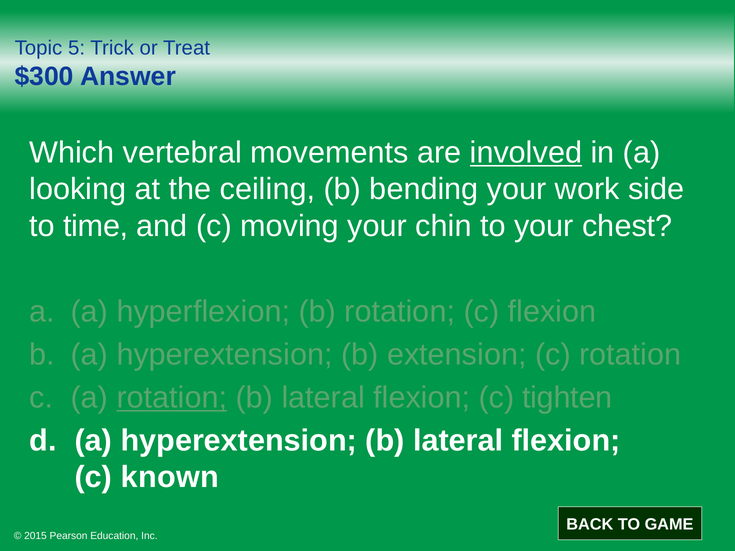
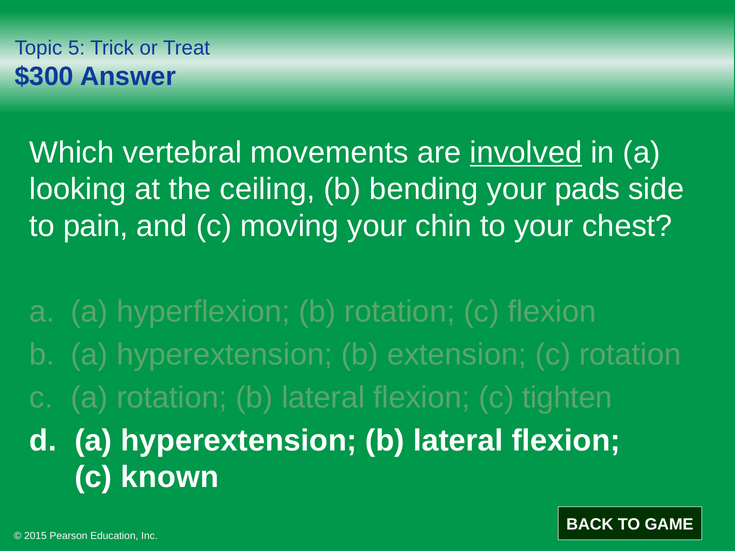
work: work -> pads (587, 189)
time: time -> pain (96, 226)
rotation underline: present -> none (172, 398)
